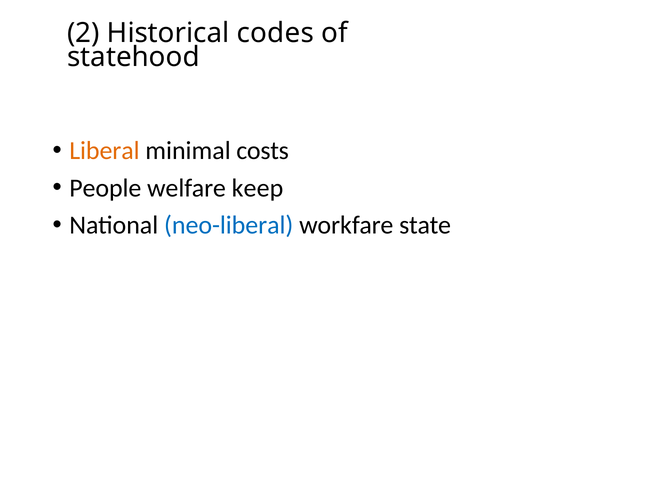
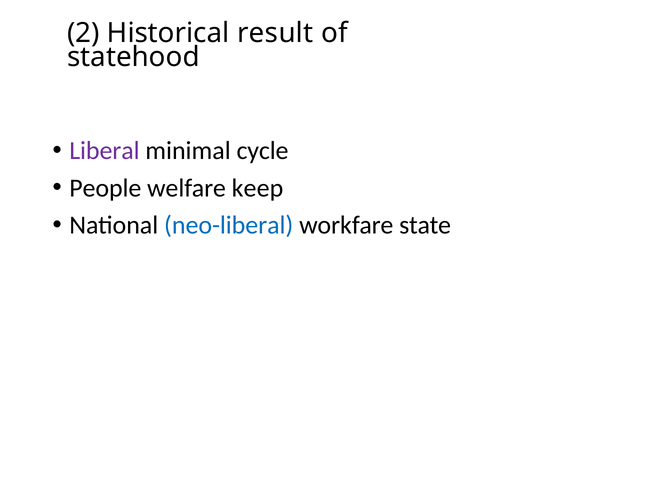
codes: codes -> result (275, 33)
Liberal colour: orange -> purple (104, 151)
costs: costs -> cycle (263, 151)
